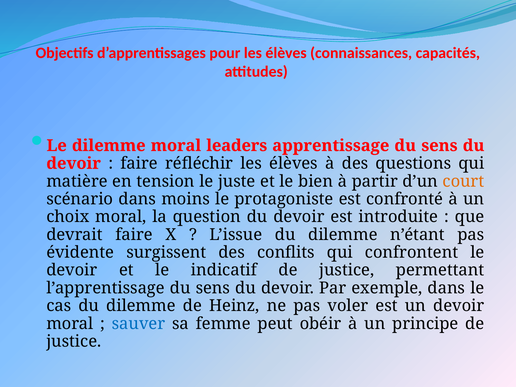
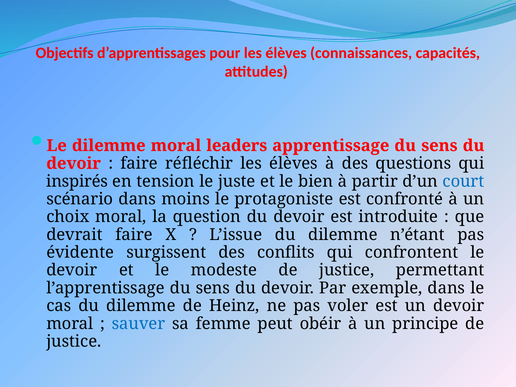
matière: matière -> inspirés (77, 181)
court colour: orange -> blue (463, 181)
indicatif: indicatif -> modeste (224, 270)
